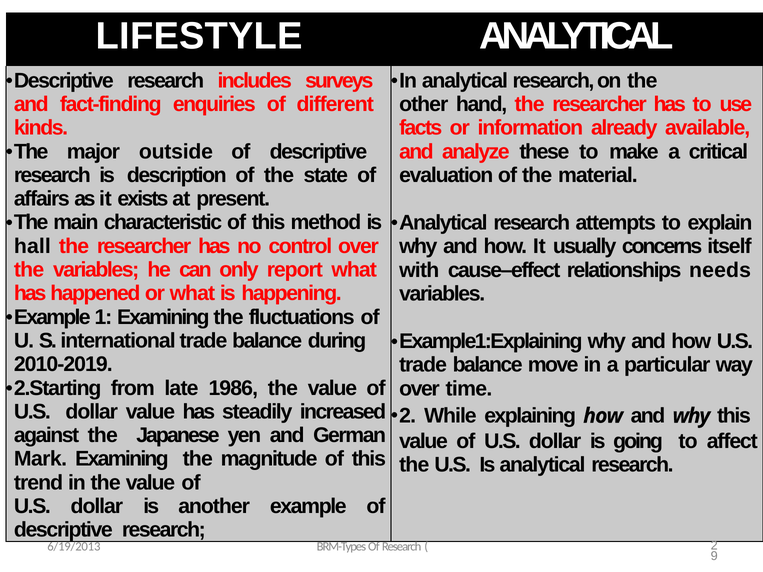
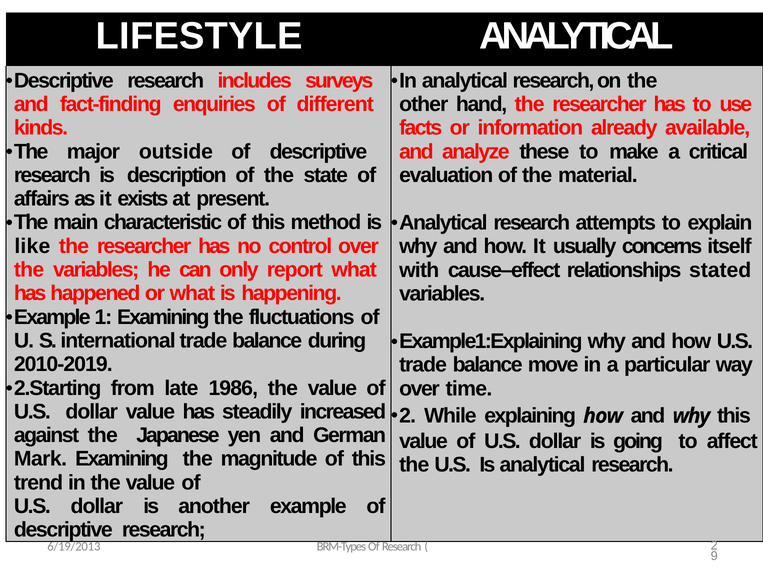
hall: hall -> like (32, 246)
needs: needs -> stated (720, 270)
